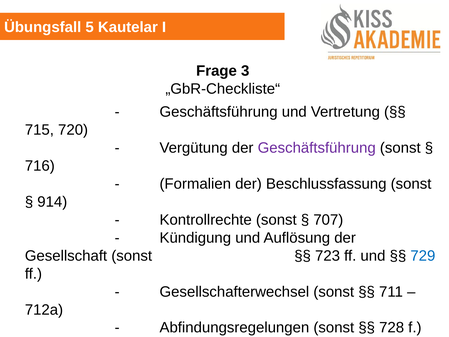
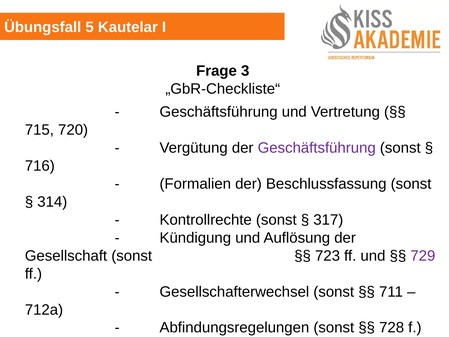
914: 914 -> 314 (52, 202)
707: 707 -> 317 (328, 220)
729 colour: blue -> purple (423, 256)
